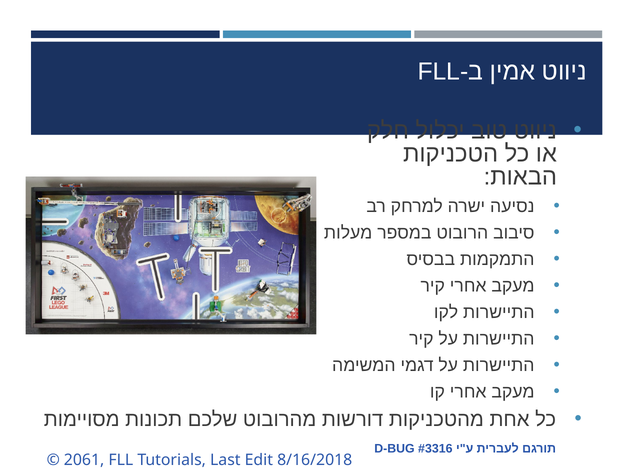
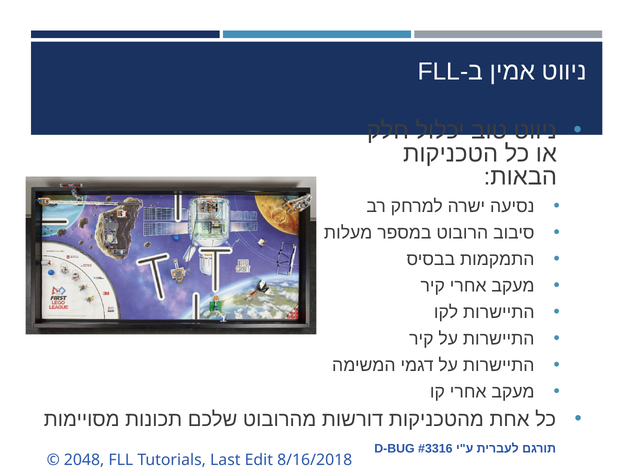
2061: 2061 -> 2048 (84, 460)
